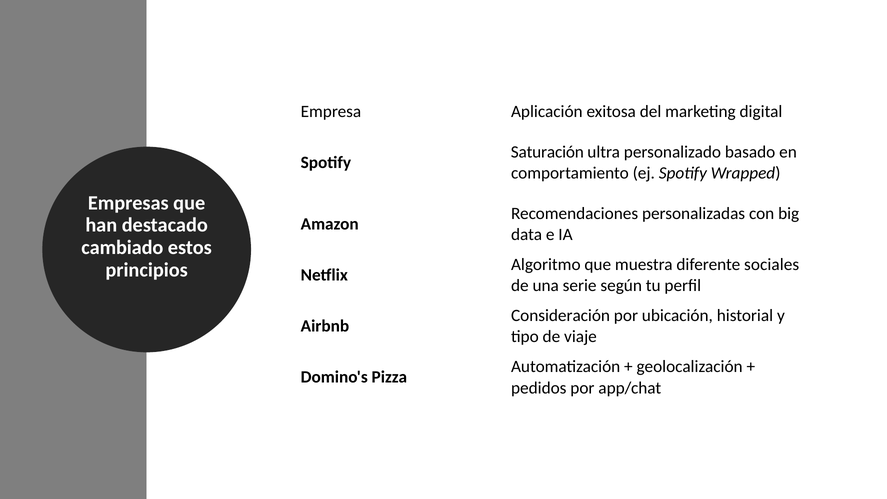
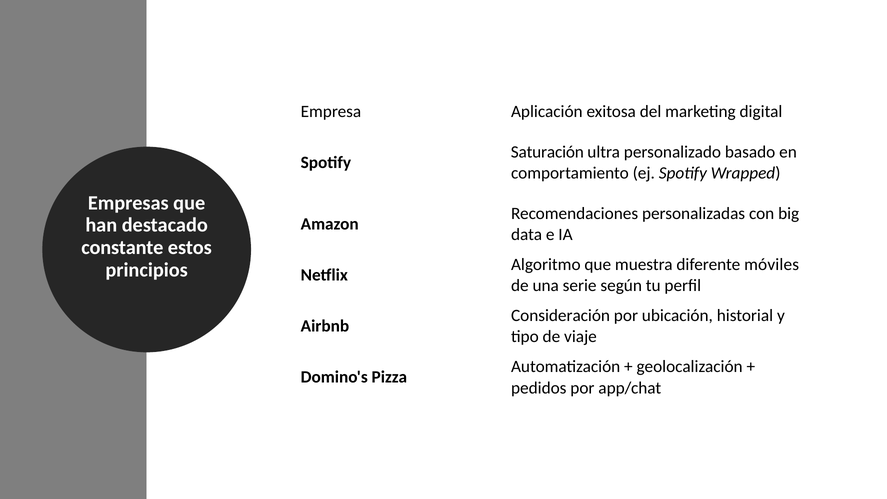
cambiado: cambiado -> constante (122, 248)
sociales: sociales -> móviles (772, 265)
